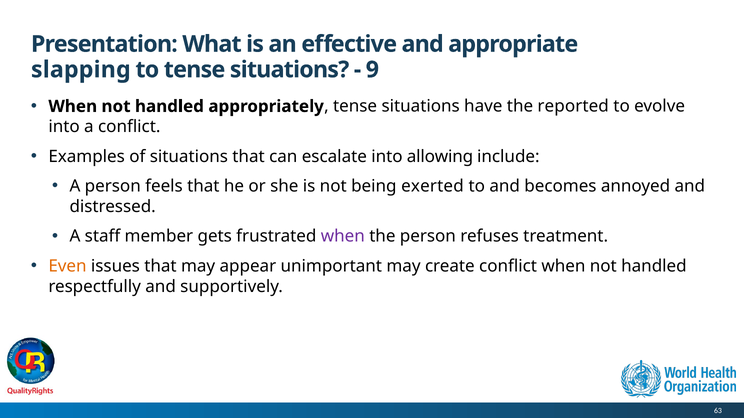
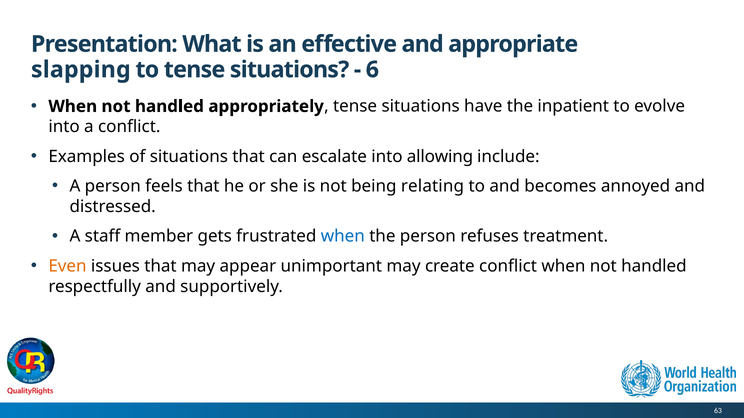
9: 9 -> 6 (372, 70)
reported: reported -> inpatient (573, 107)
exerted: exerted -> relating (432, 186)
when colour: purple -> blue (343, 237)
